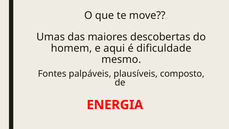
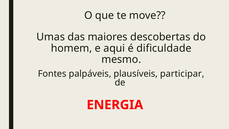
composto: composto -> participar (182, 74)
